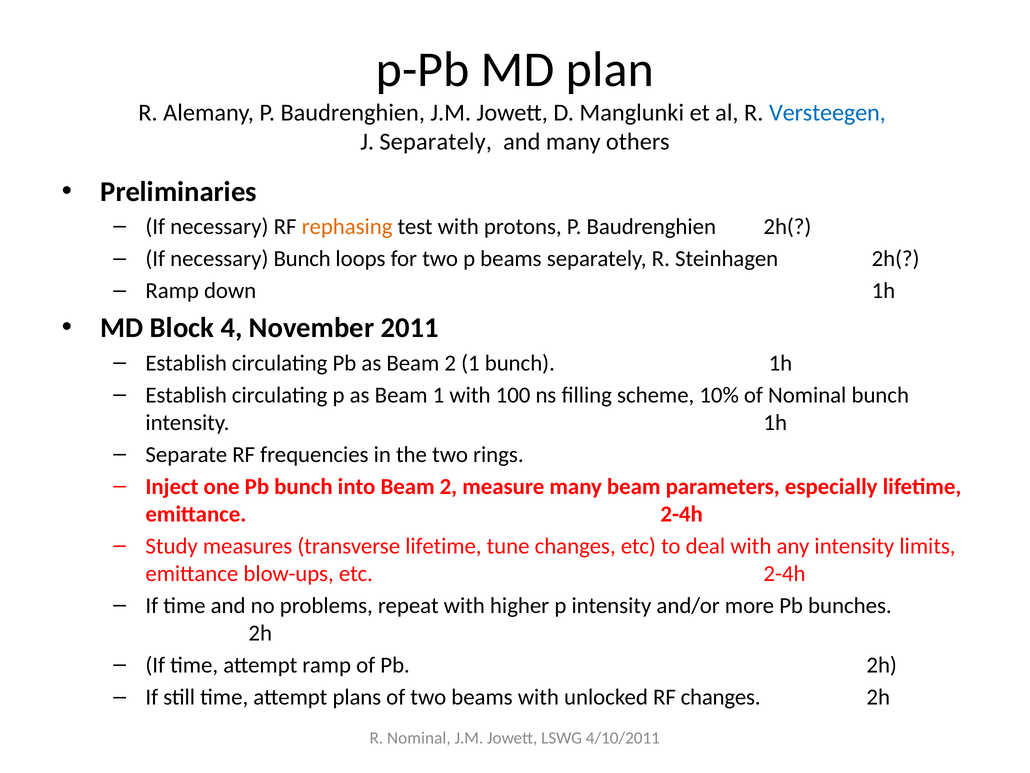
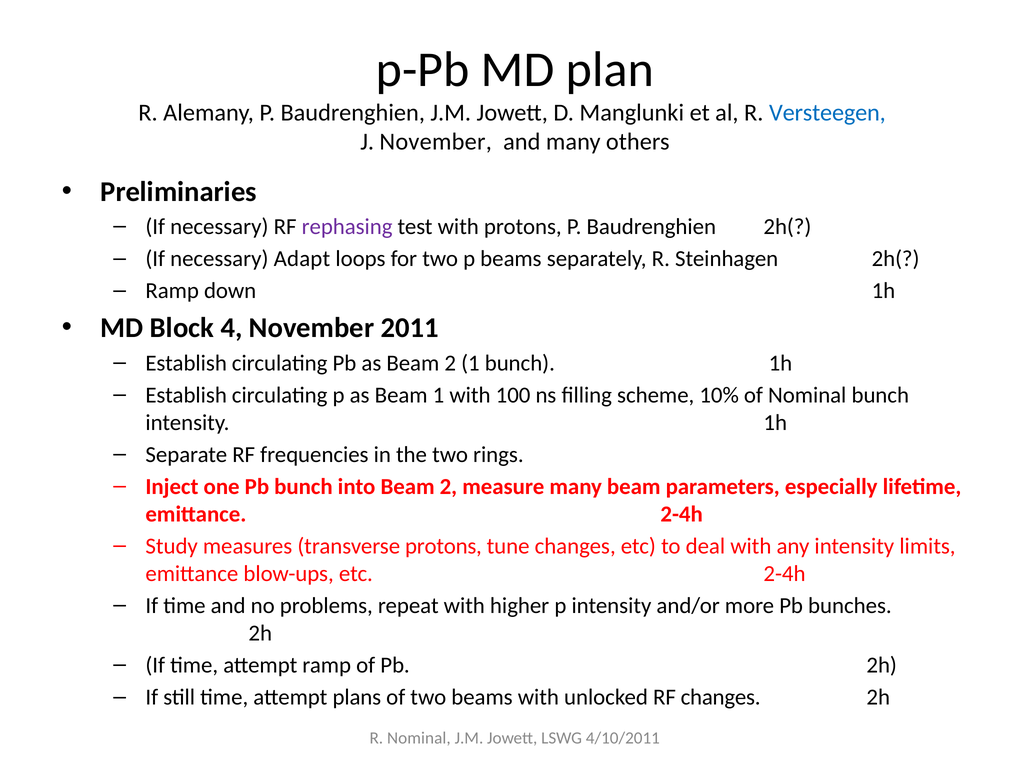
J Separately: Separately -> November (436, 142)
rephasing colour: orange -> purple (347, 227)
necessary Bunch: Bunch -> Adapt (302, 259)
transverse lifetime: lifetime -> protons (443, 546)
